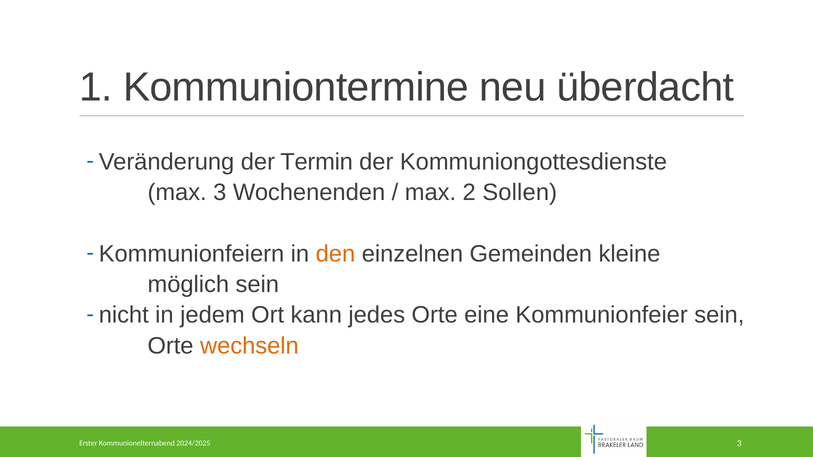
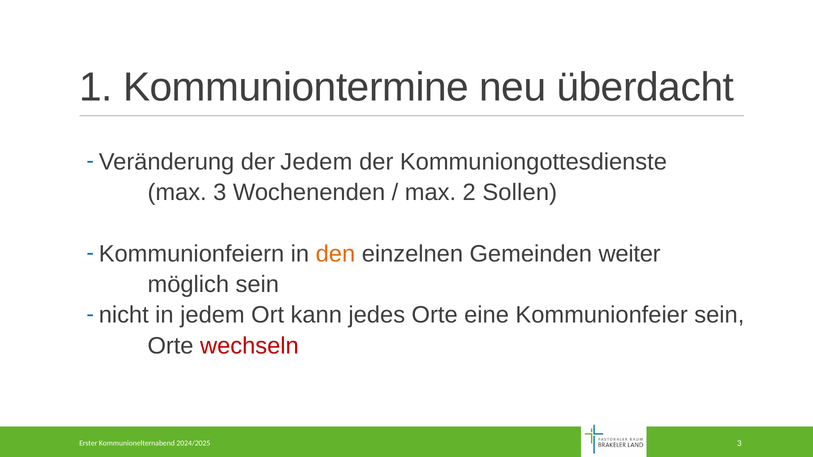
der Termin: Termin -> Jedem (316, 162)
kleine: kleine -> weiter (630, 254)
wechseln colour: orange -> red (249, 346)
